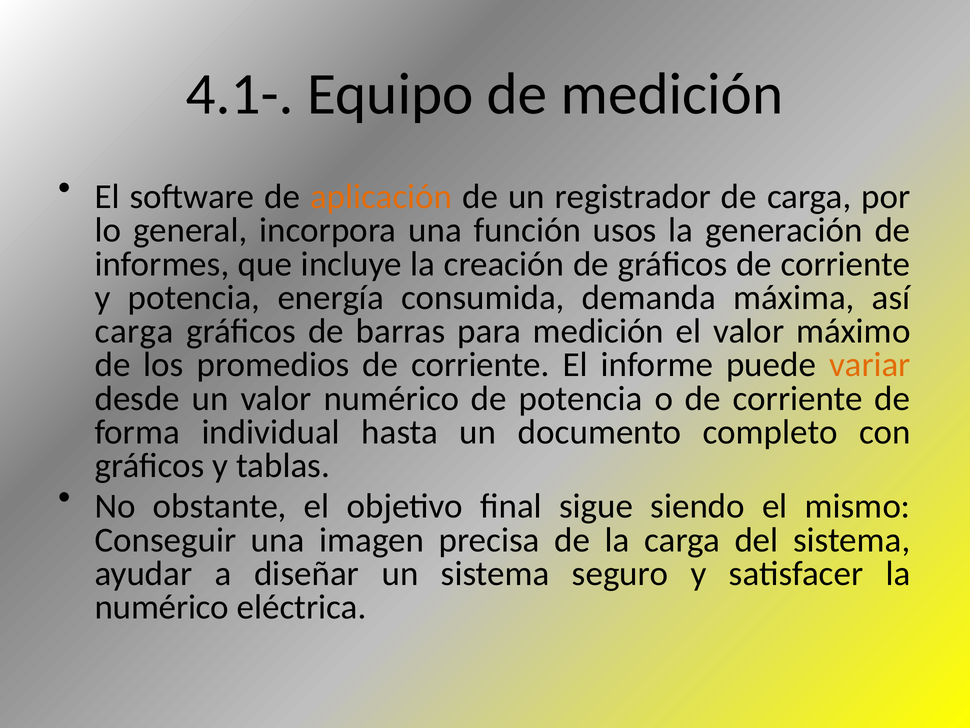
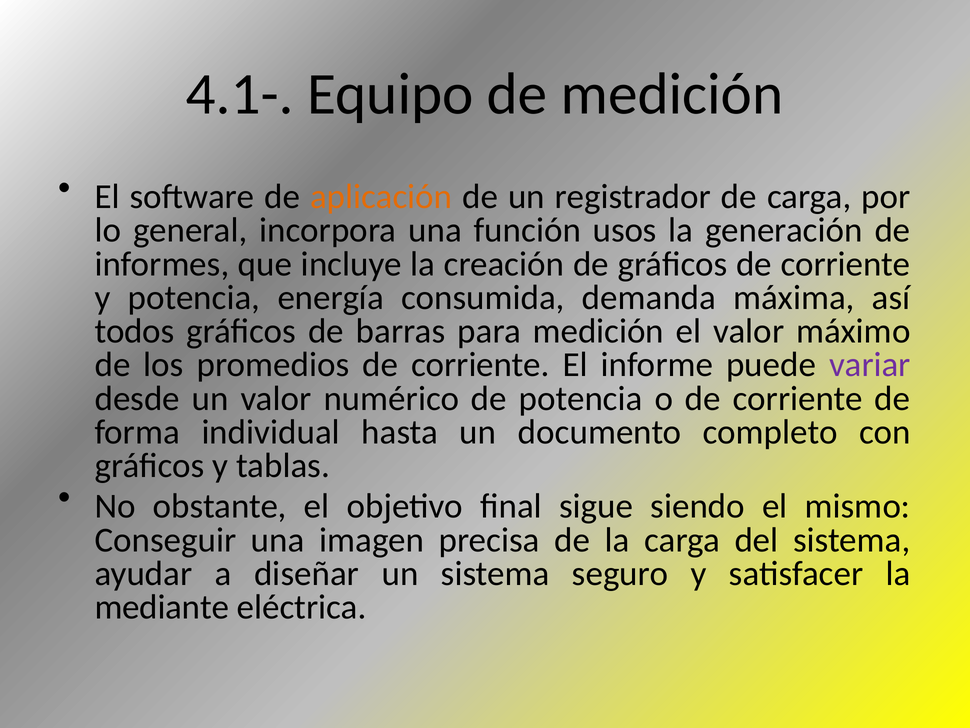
carga: carga -> todos (134, 331)
variar colour: orange -> purple (870, 365)
numérico: numérico -> mediante (162, 607)
